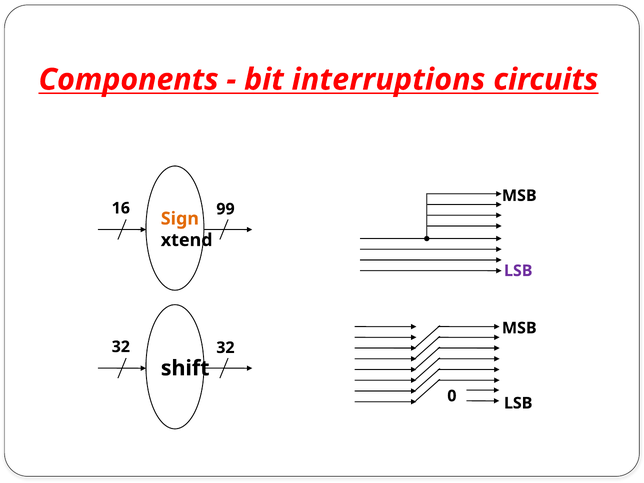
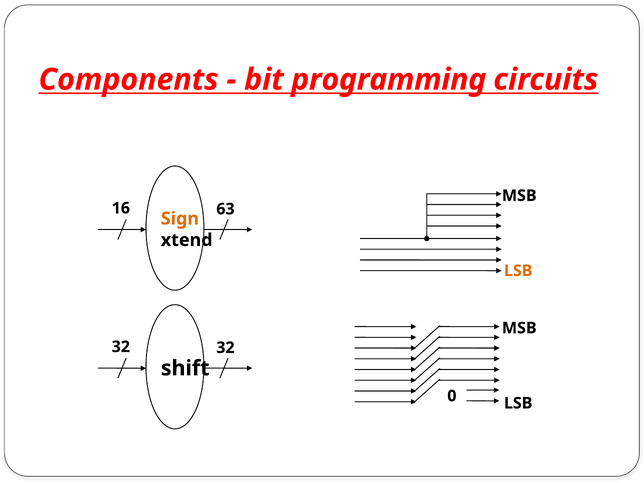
interruptions: interruptions -> programming (389, 80)
99: 99 -> 63 (225, 209)
LSB colour: purple -> orange (518, 271)
